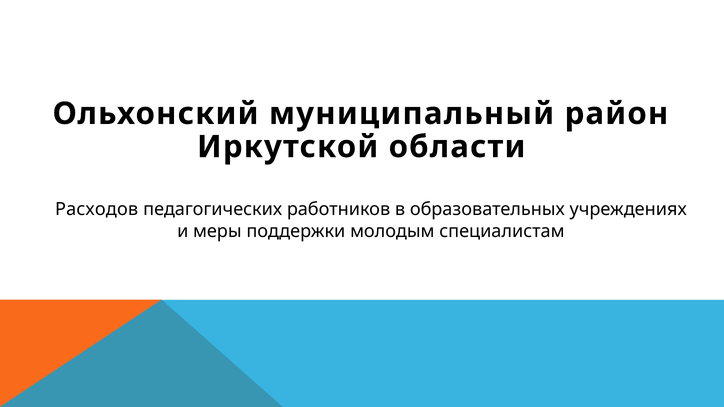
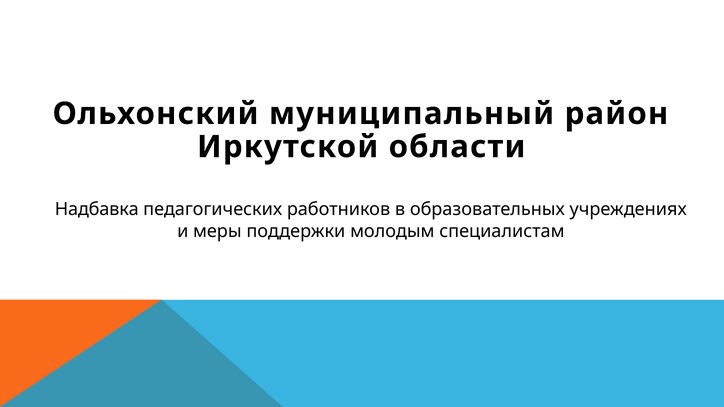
Расходов: Расходов -> Надбавка (97, 210)
